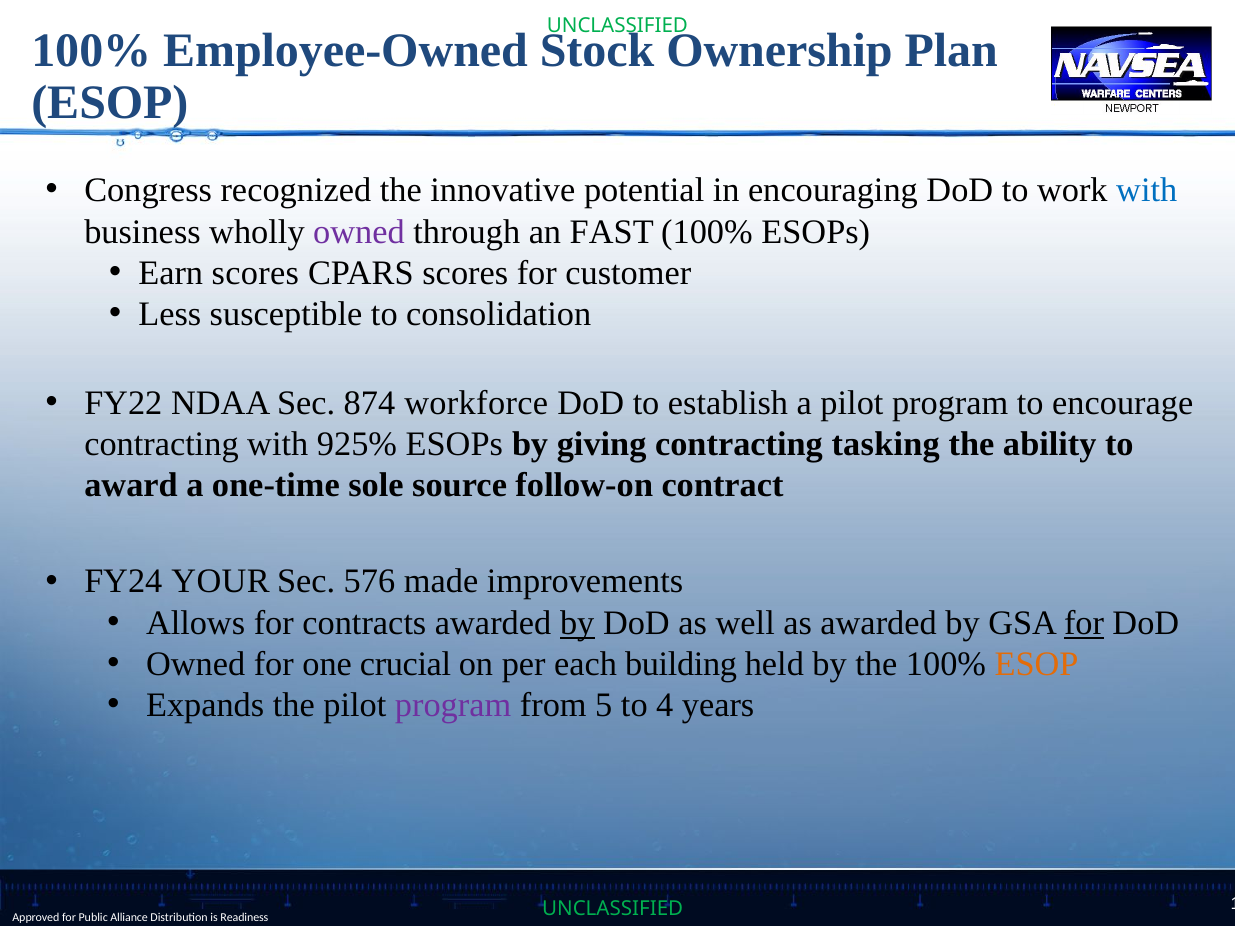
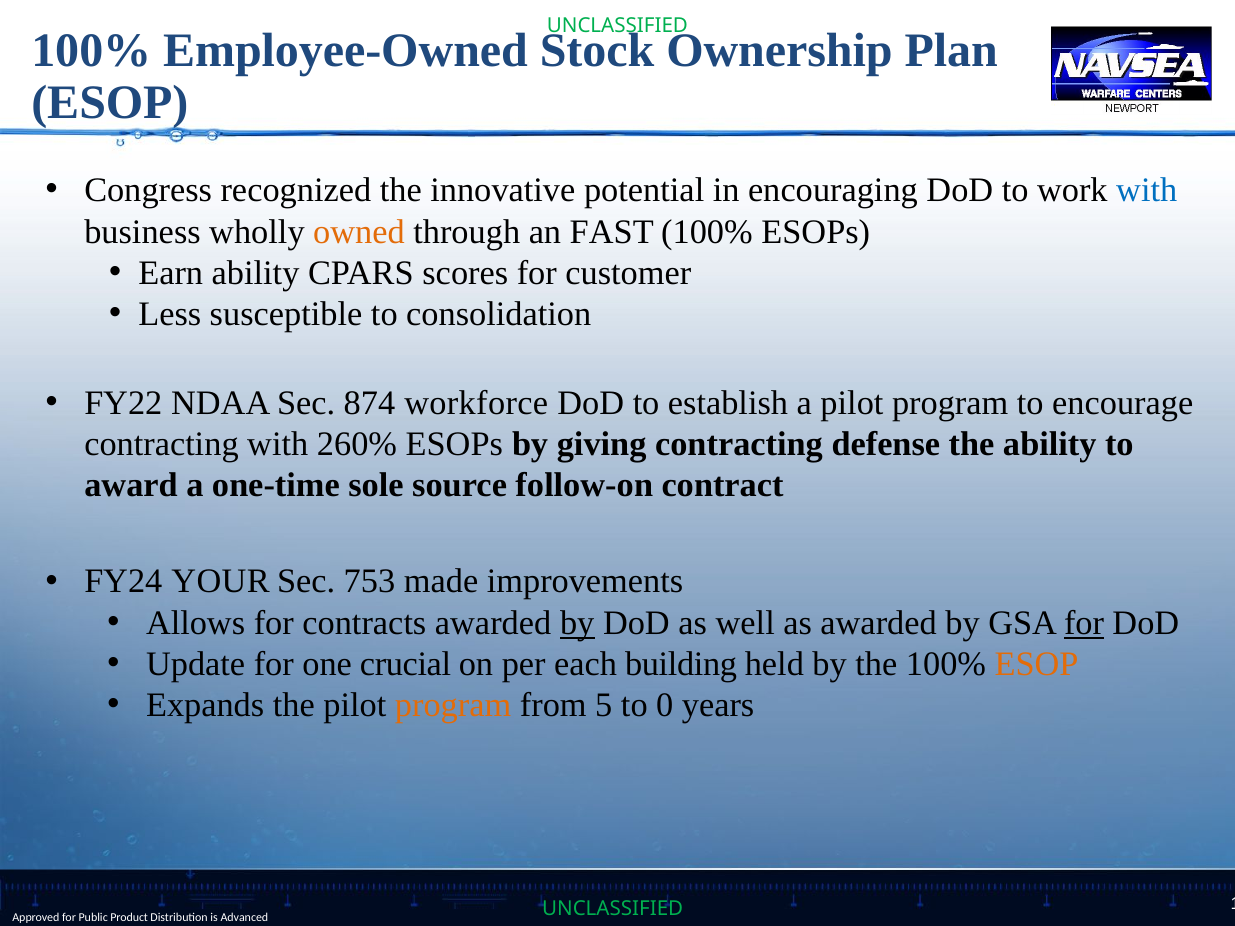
owned colour: purple -> orange (359, 232)
Earn scores: scores -> ability (256, 273)
925%: 925% -> 260% (357, 445)
tasking: tasking -> defense (886, 445)
576: 576 -> 753 (369, 582)
Owned: Owned -> Update (196, 664)
program colour: purple -> orange (453, 705)
4: 4 -> 0 (665, 705)
Alliance: Alliance -> Product (129, 918)
Readiness: Readiness -> Advanced (244, 918)
